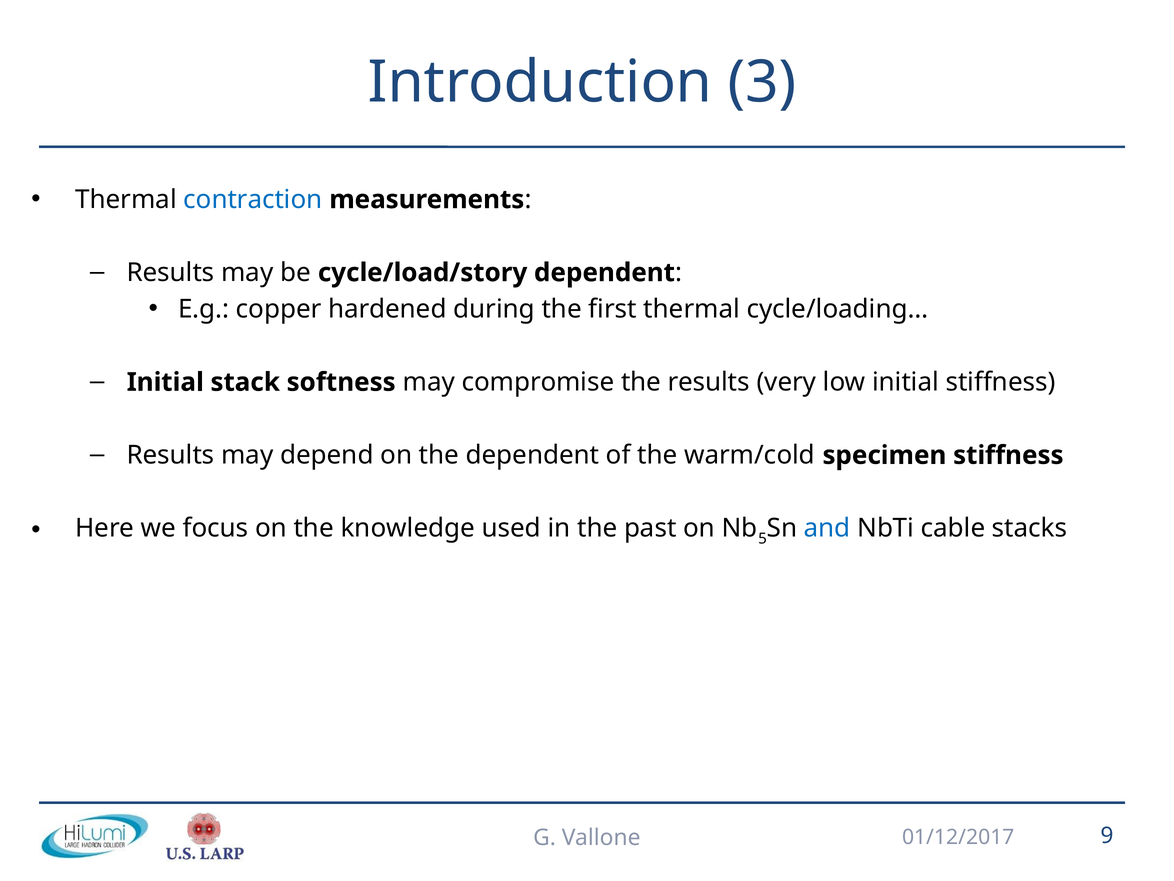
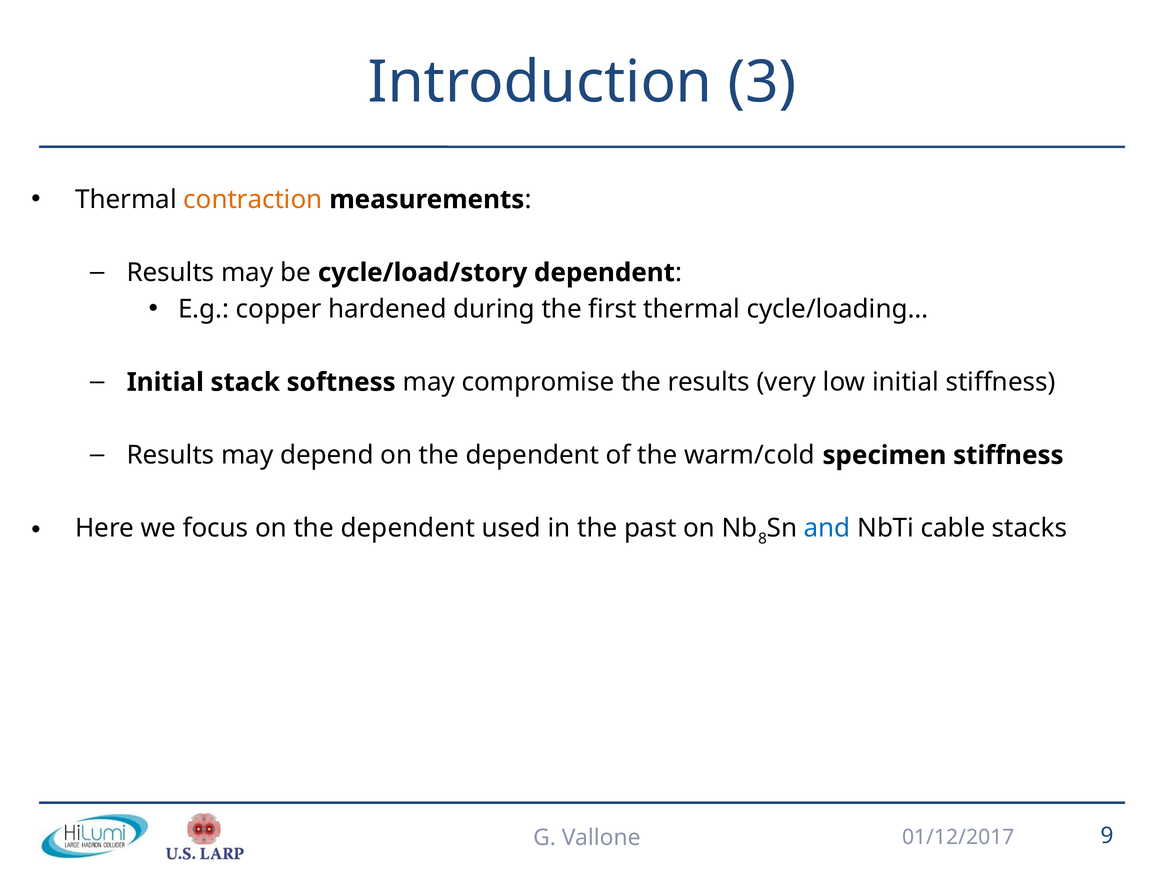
contraction colour: blue -> orange (253, 199)
focus on the knowledge: knowledge -> dependent (408, 528)
5: 5 -> 8 (763, 538)
